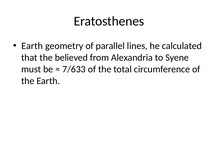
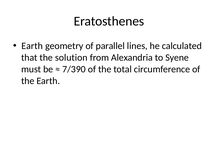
believed: believed -> solution (71, 57)
7/633: 7/633 -> 7/390 (74, 69)
